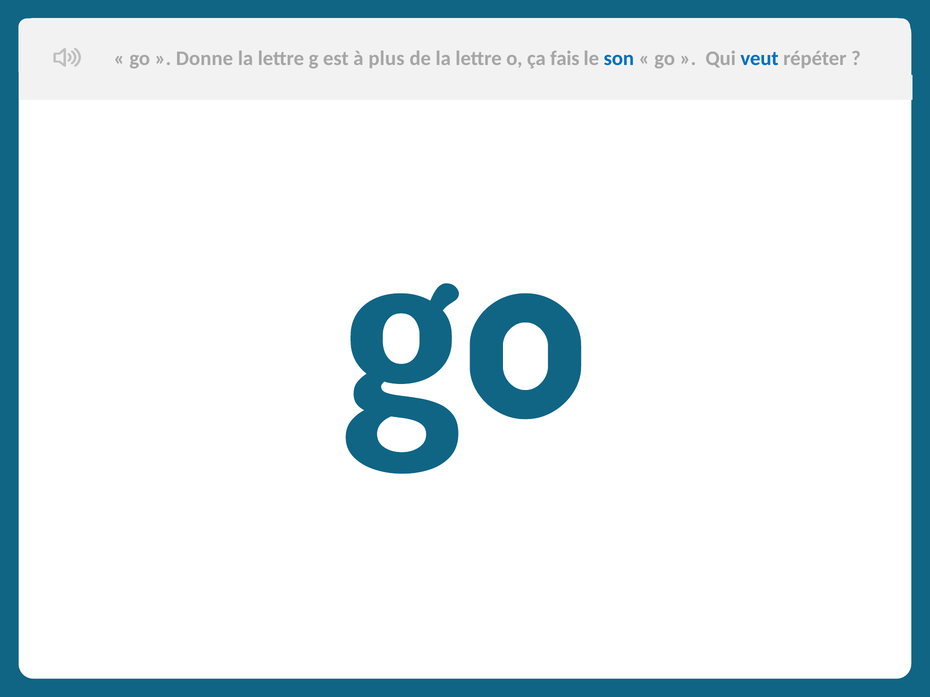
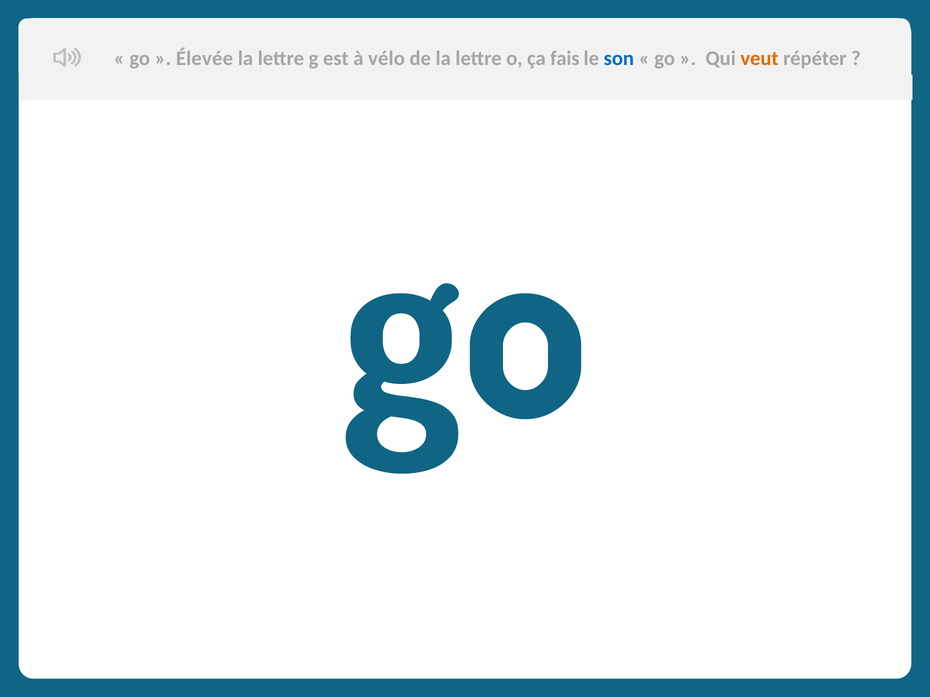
Donne: Donne -> Élevée (204, 59)
plus: plus -> vélo (387, 59)
veut colour: blue -> orange (759, 59)
